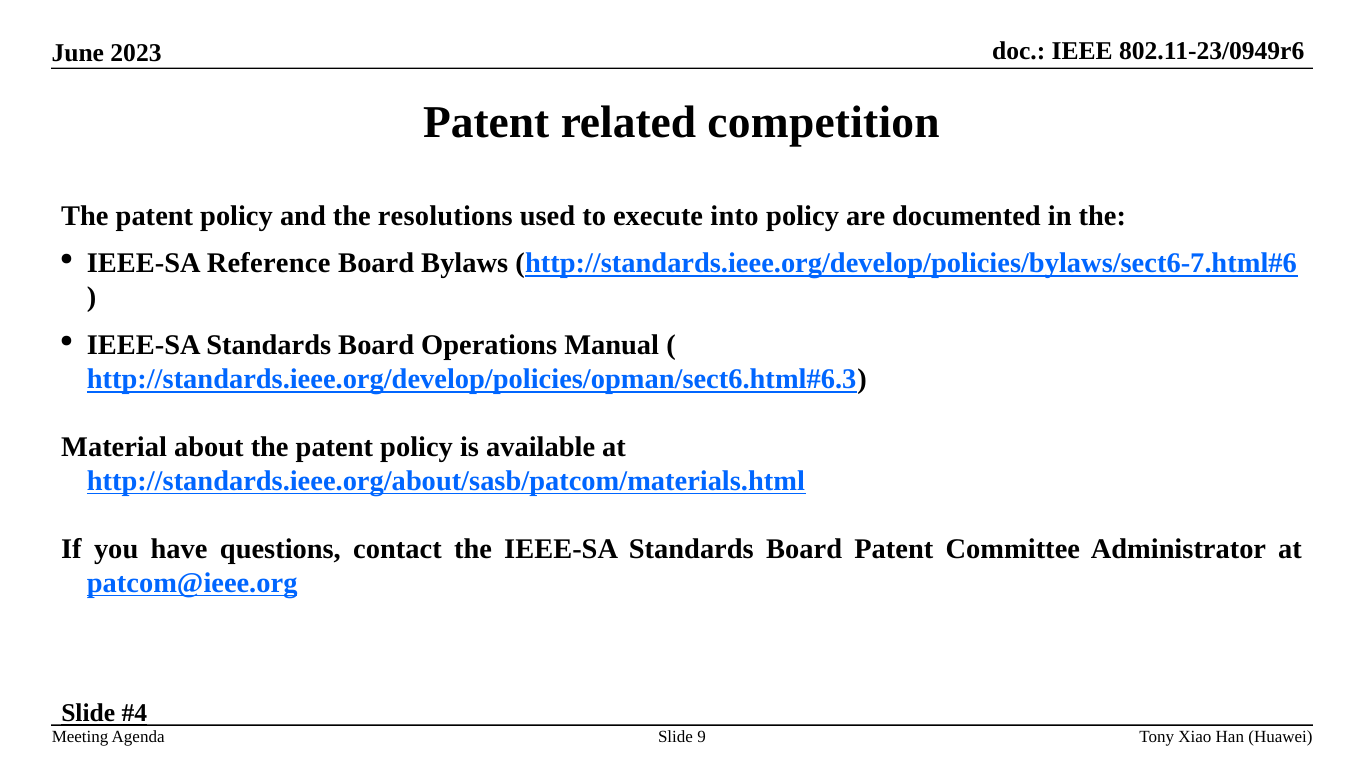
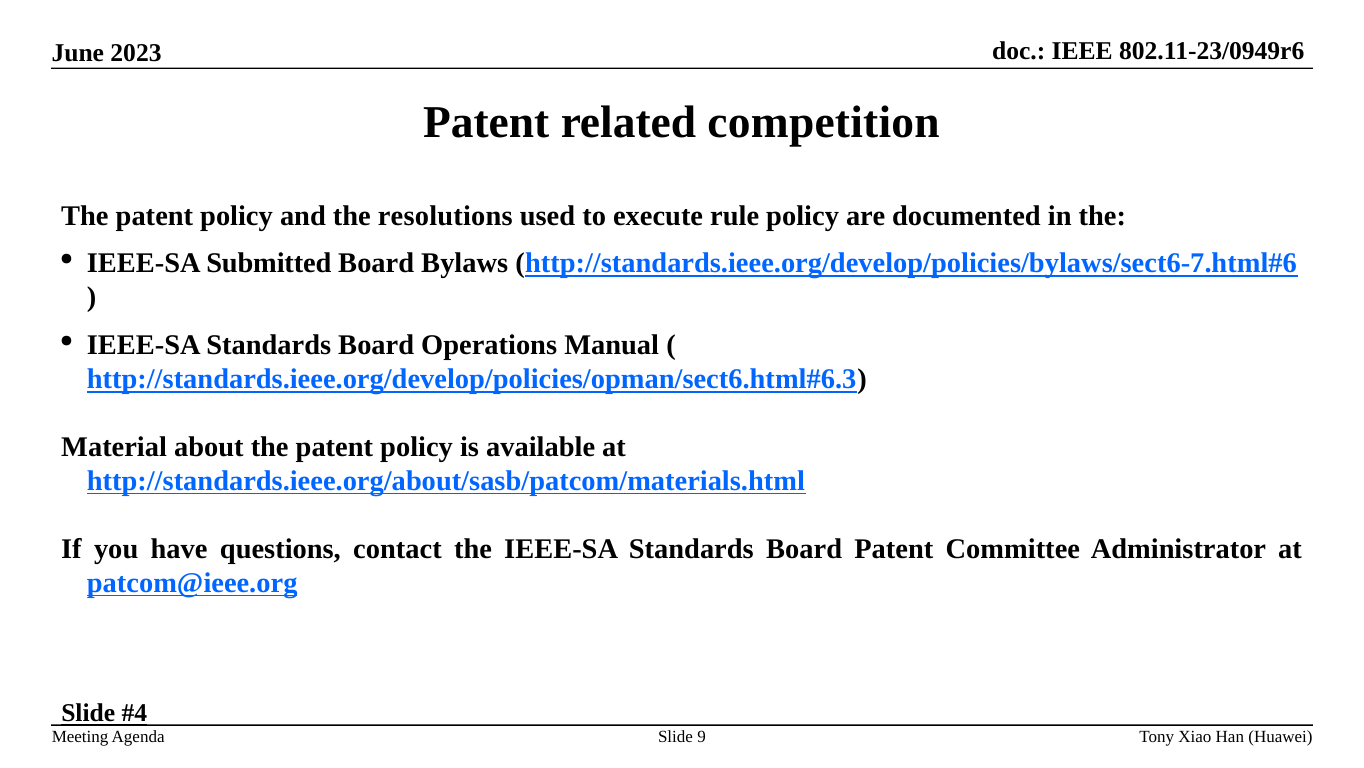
into: into -> rule (735, 216)
Reference: Reference -> Submitted (269, 263)
